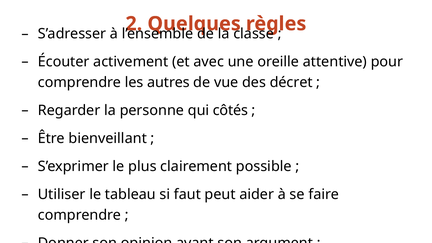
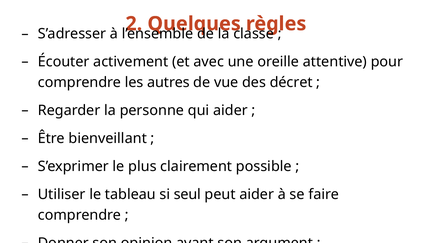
qui côtés: côtés -> aider (230, 110)
faut: faut -> seul (187, 194)
